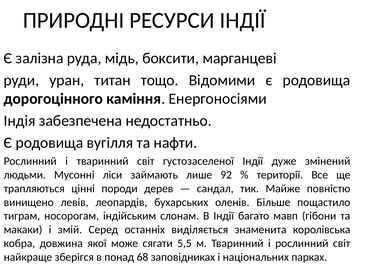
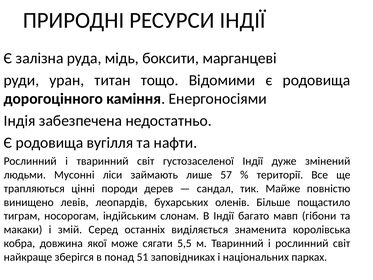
92: 92 -> 57 (226, 175)
68: 68 -> 51 (143, 257)
